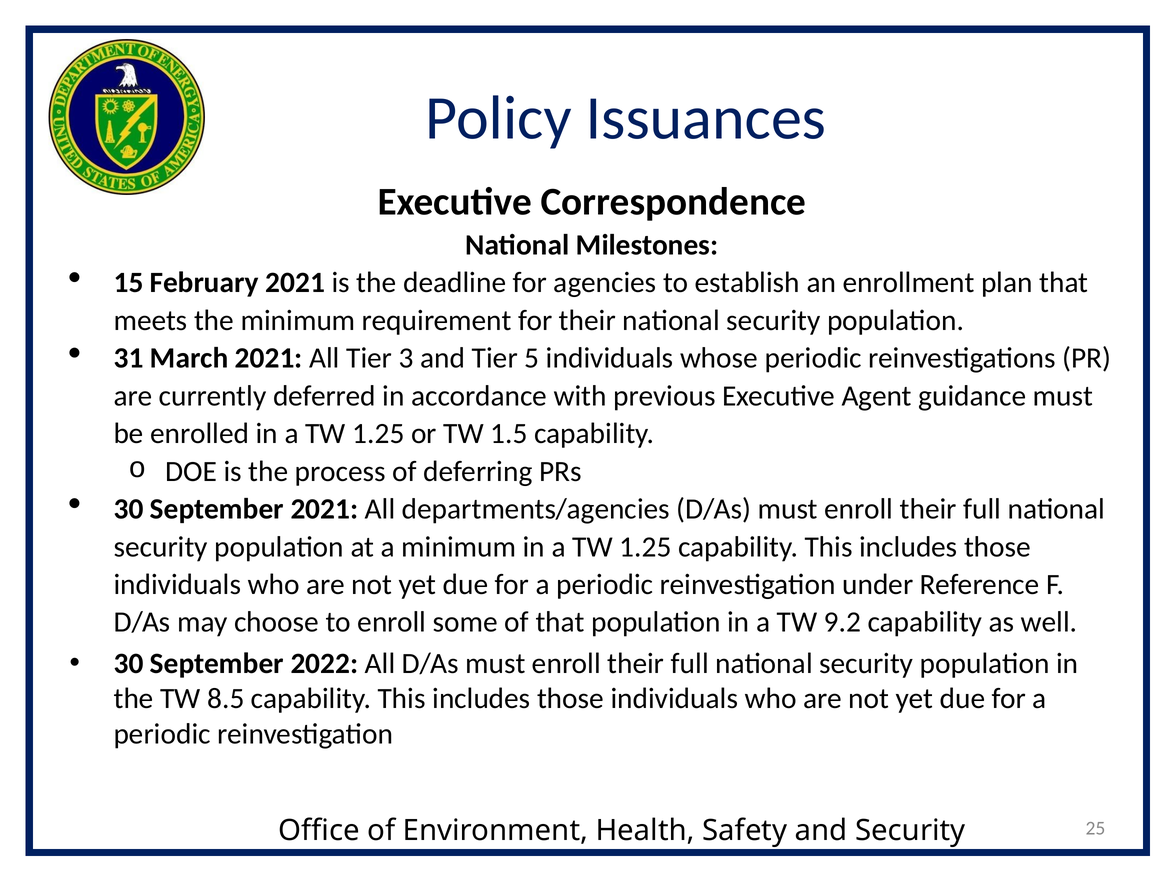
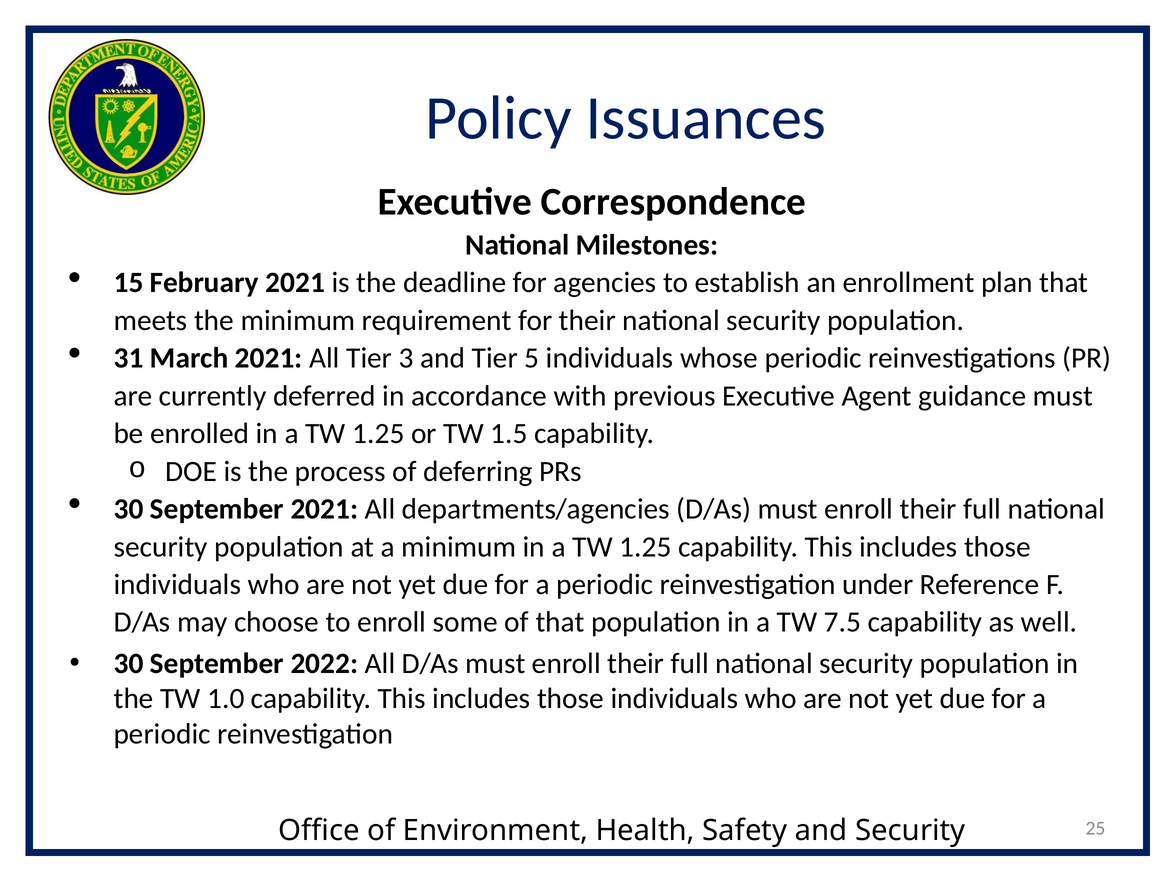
9.2: 9.2 -> 7.5 (842, 622)
8.5: 8.5 -> 1.0 (226, 699)
